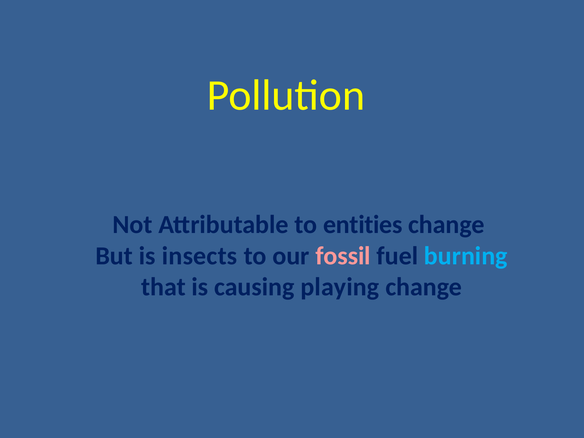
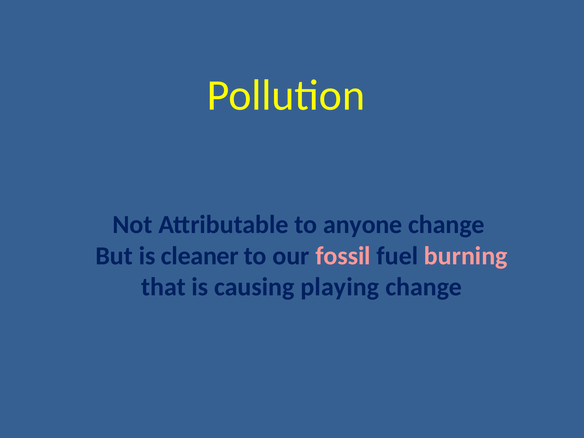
entities: entities -> anyone (363, 225)
insects: insects -> cleaner (200, 256)
burning colour: light blue -> pink (466, 256)
